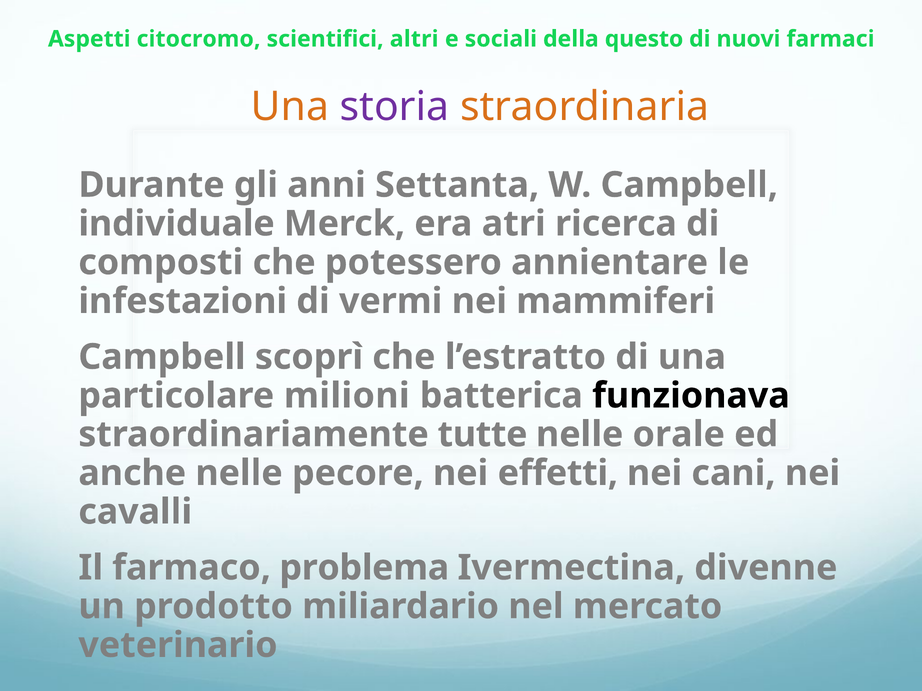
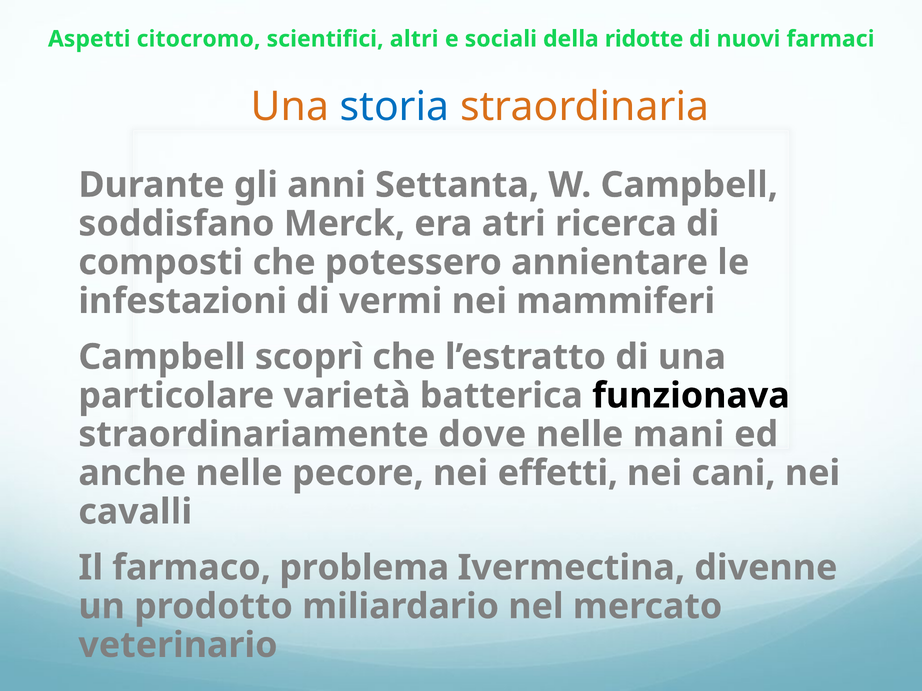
questo: questo -> ridotte (644, 39)
storia colour: purple -> blue (395, 107)
individuale: individuale -> soddisfano (176, 224)
milioni: milioni -> varietà (347, 396)
tutte: tutte -> dove (482, 435)
orale: orale -> mani (679, 435)
